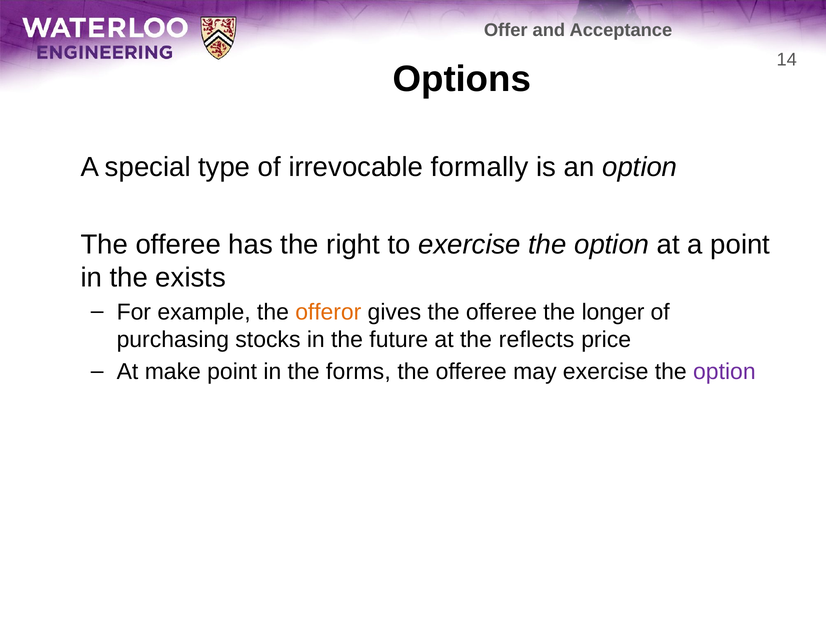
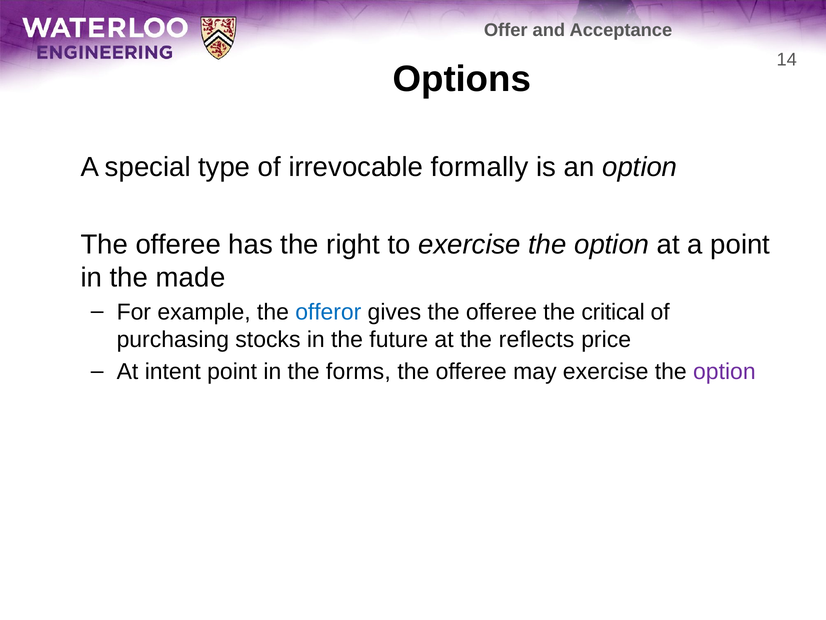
exists: exists -> made (191, 277)
offeror colour: orange -> blue (328, 312)
longer: longer -> critical (613, 312)
make: make -> intent (173, 371)
